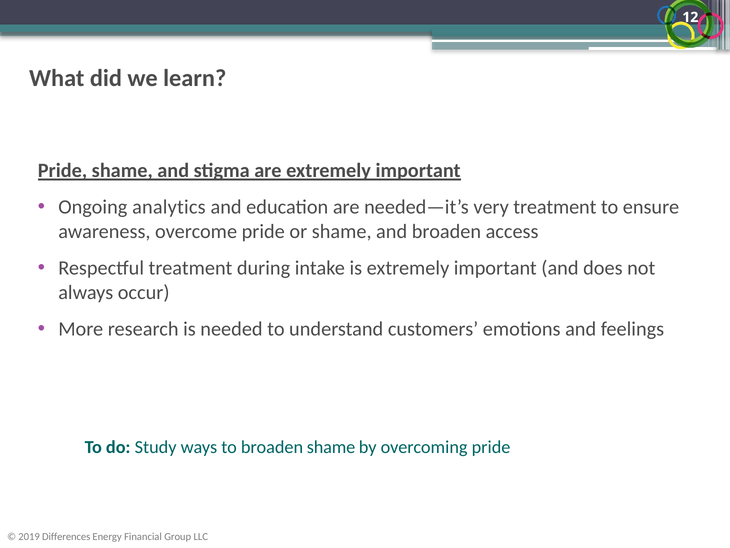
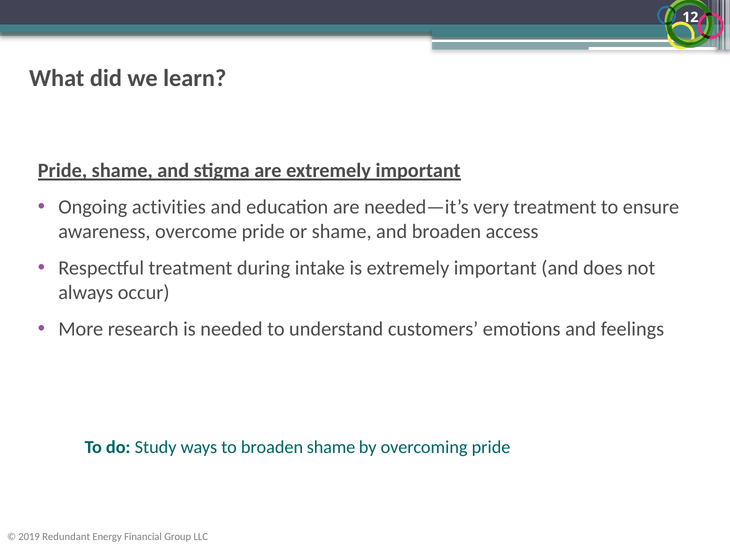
analytics: analytics -> activities (169, 207)
Differences: Differences -> Redundant (66, 536)
